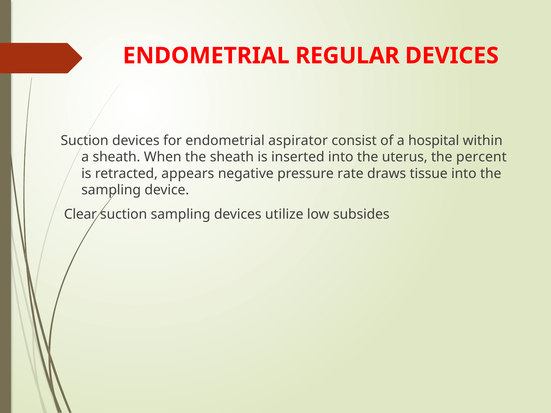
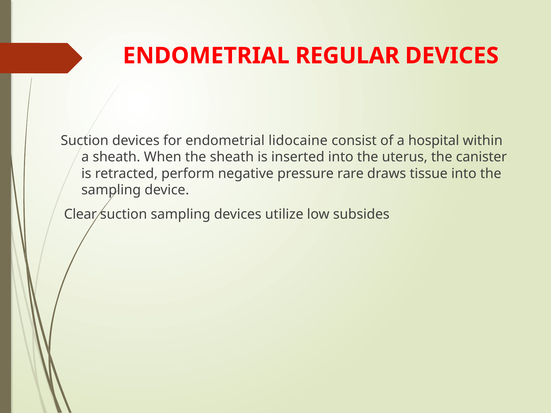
aspirator: aspirator -> lidocaine (298, 141)
percent: percent -> canister (481, 157)
appears: appears -> perform (188, 174)
rate: rate -> rare (351, 174)
